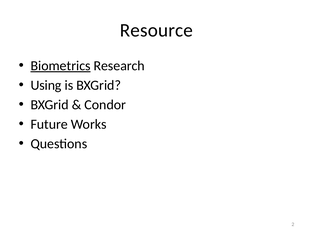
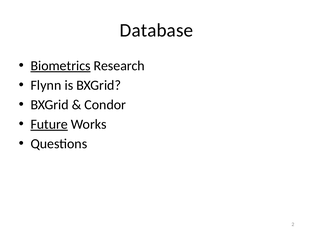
Resource: Resource -> Database (156, 30)
Using: Using -> Flynn (46, 85)
Future underline: none -> present (49, 124)
